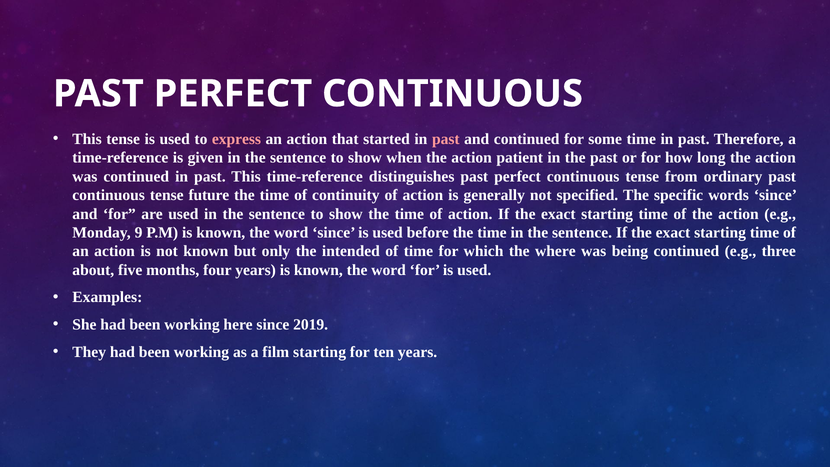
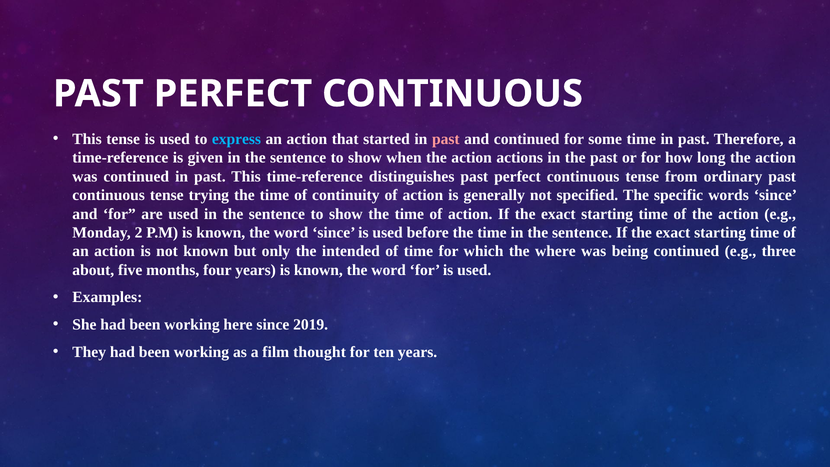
express colour: pink -> light blue (236, 139)
patient: patient -> actions (520, 158)
future: future -> trying (209, 195)
9: 9 -> 2 (139, 233)
film starting: starting -> thought (320, 352)
